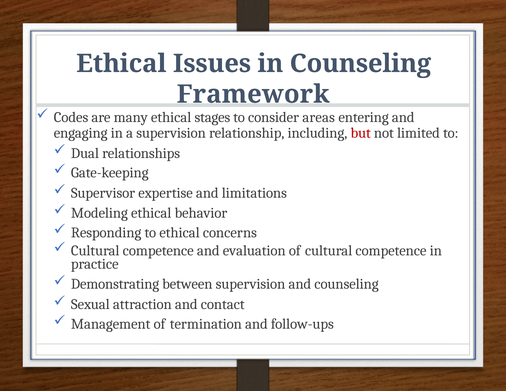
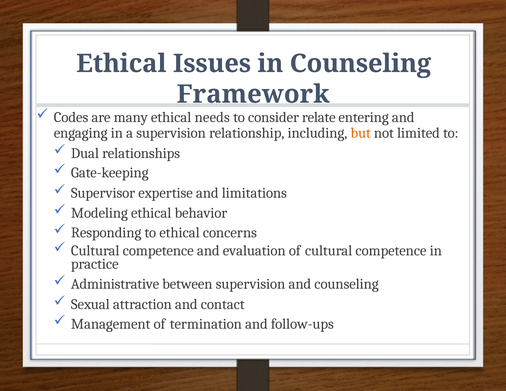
stages: stages -> needs (212, 117)
areas: areas -> relate (319, 117)
but colour: red -> orange (361, 133)
Demonstrating: Demonstrating -> Administrative (115, 284)
